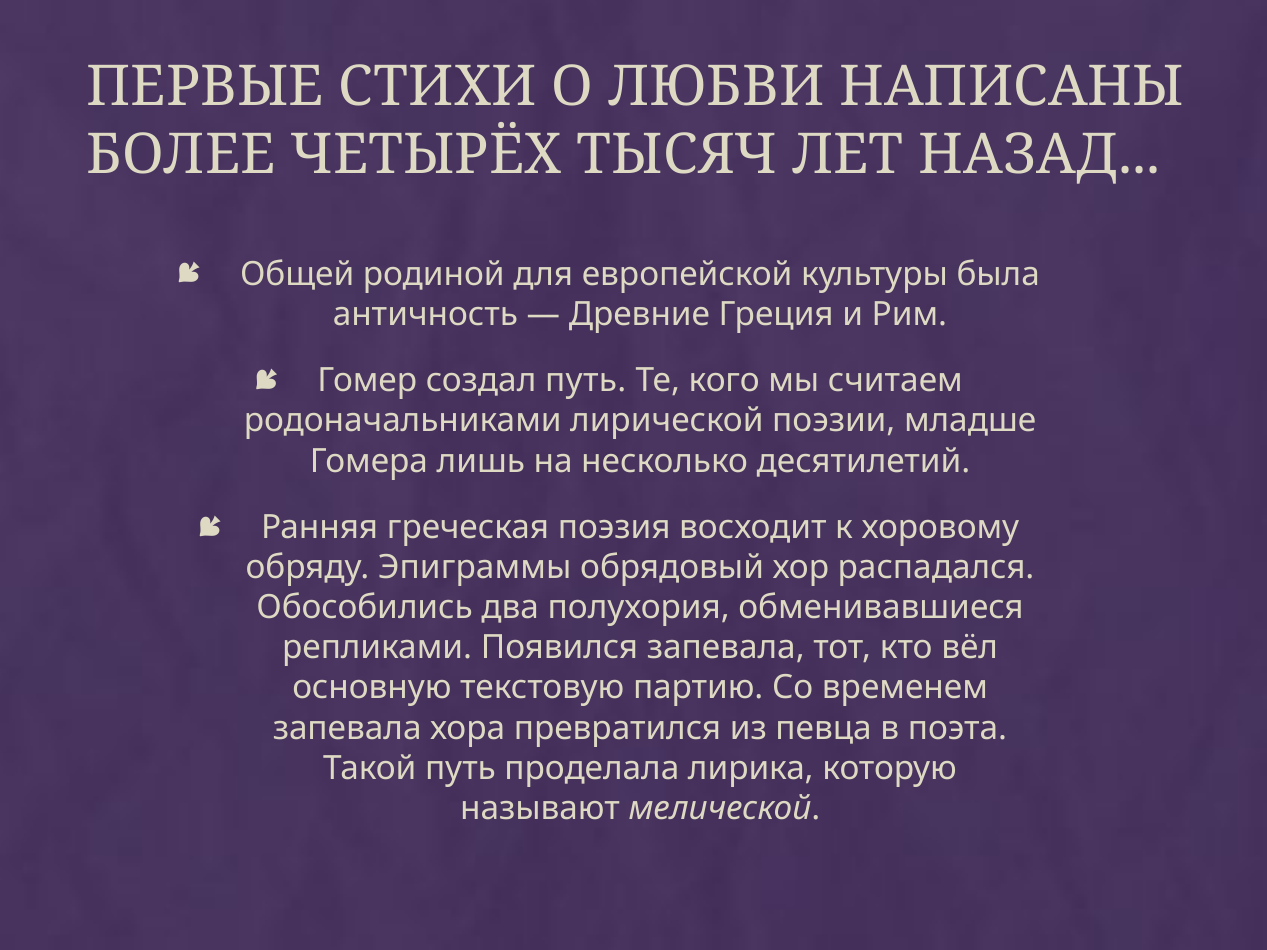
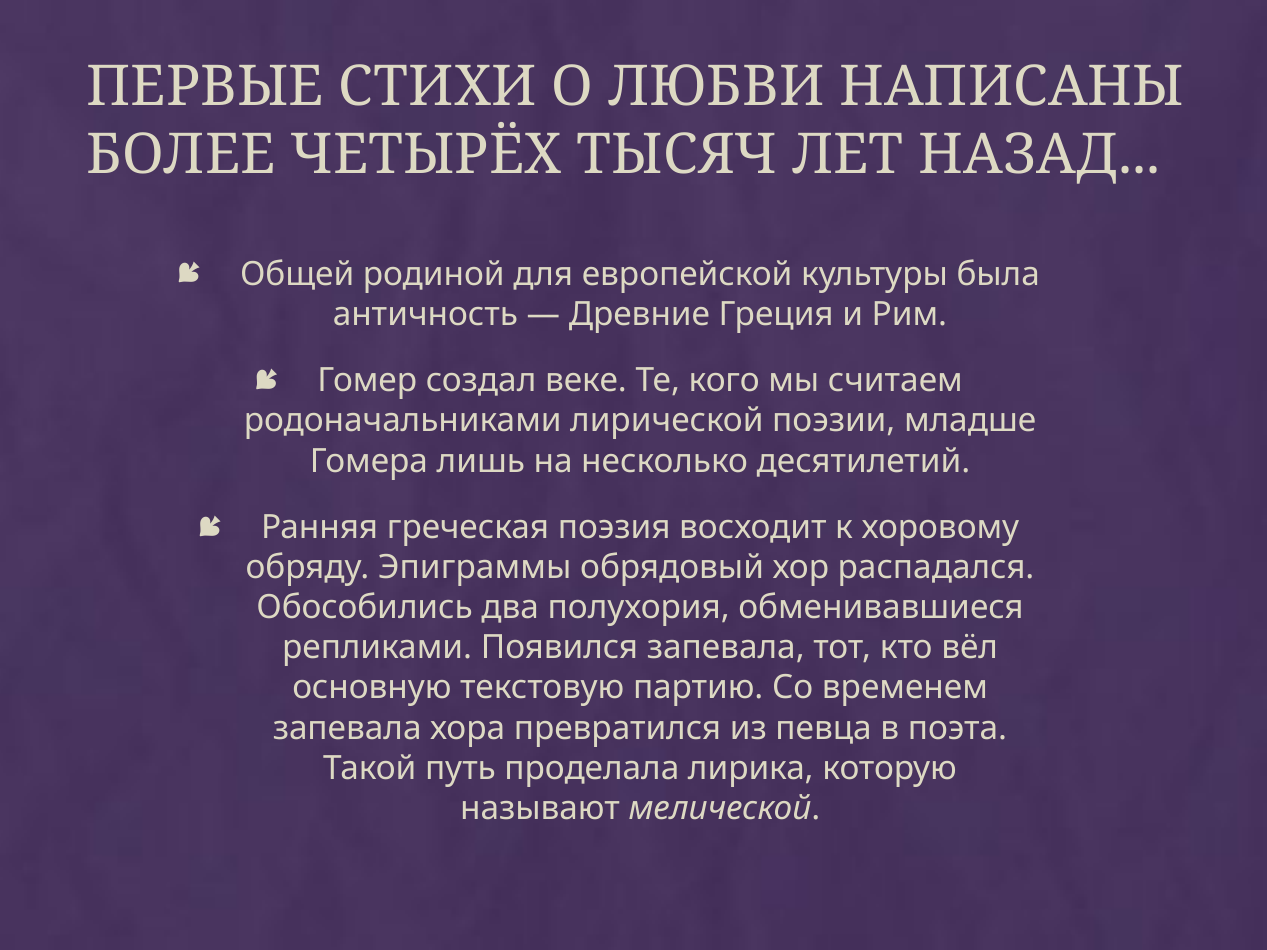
создал путь: путь -> веке (586, 381)
